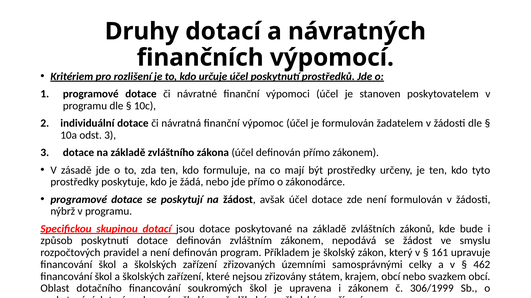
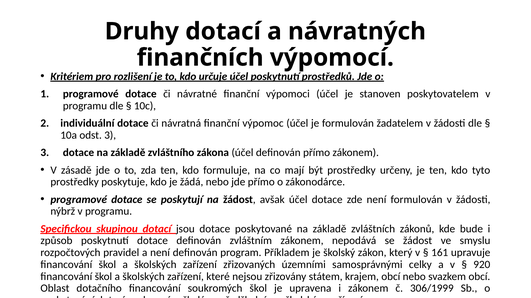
462: 462 -> 920 (482, 265)
